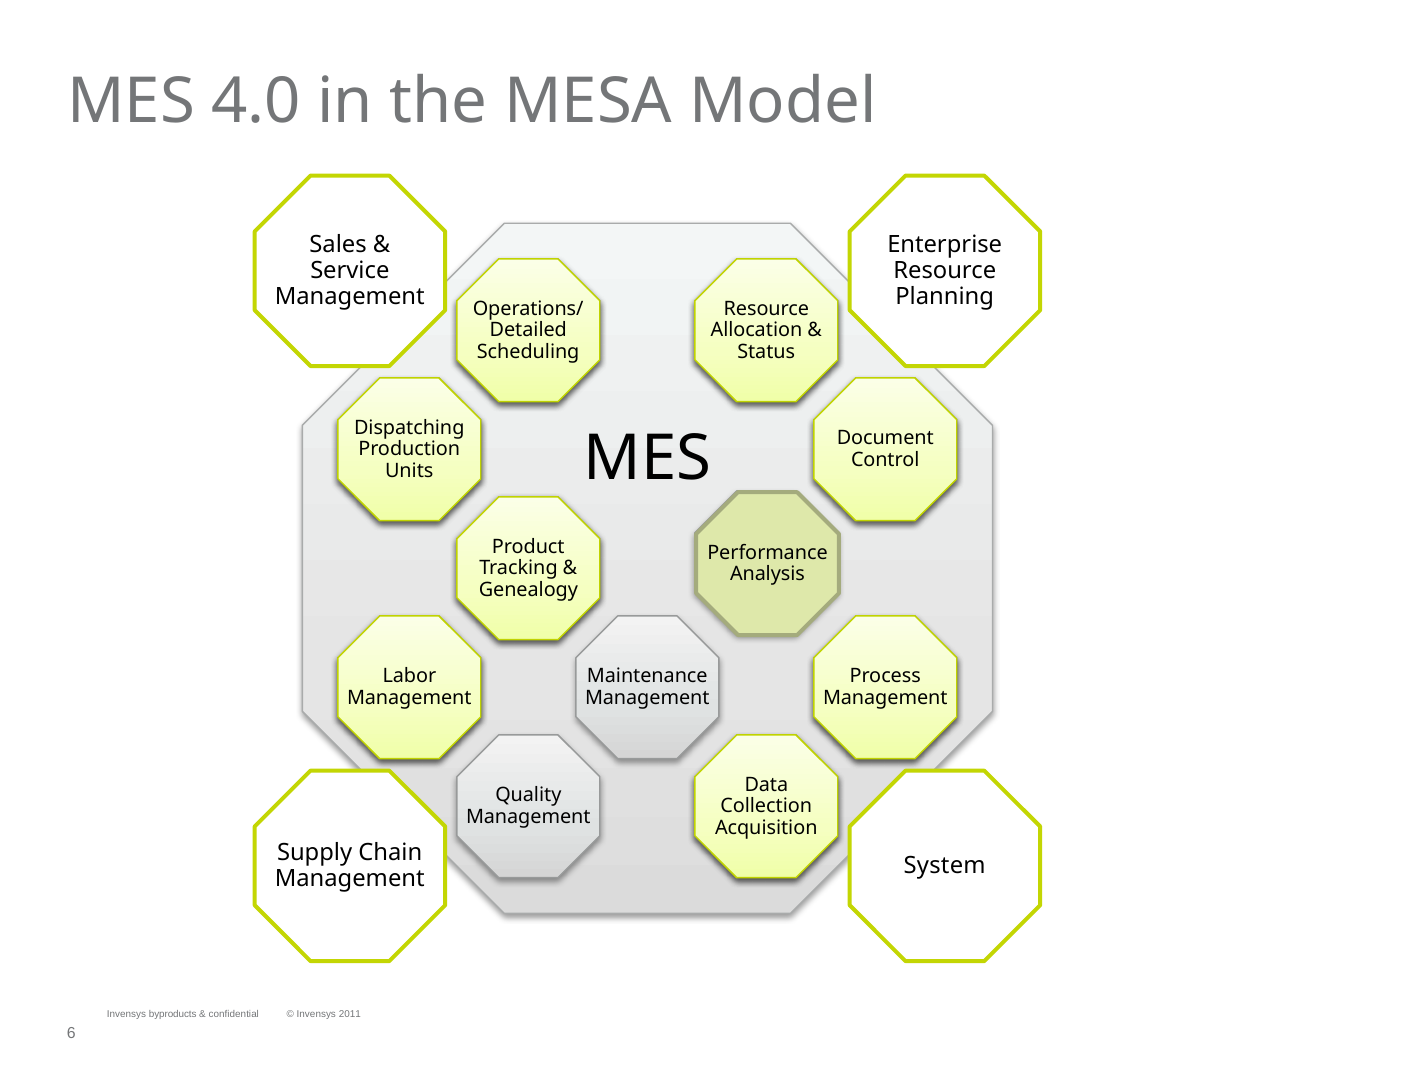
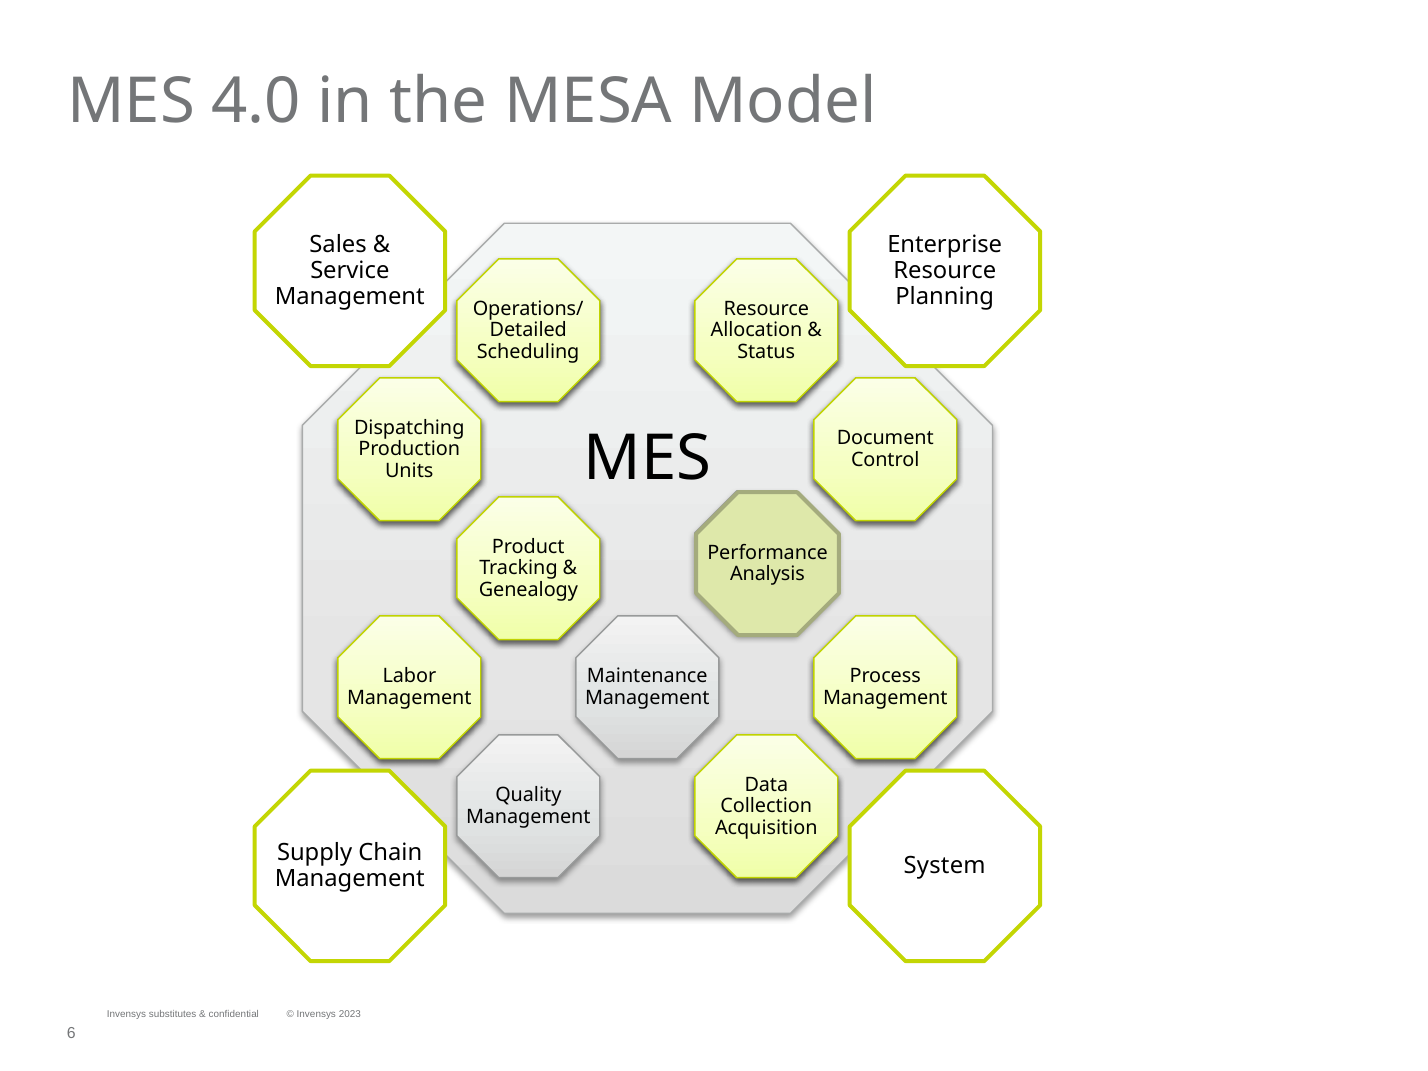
byproducts: byproducts -> substitutes (173, 1014)
2011: 2011 -> 2023 (350, 1014)
